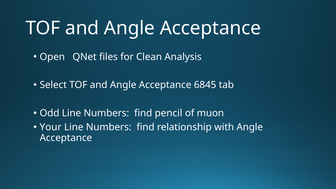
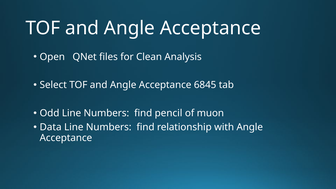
Your: Your -> Data (51, 127)
